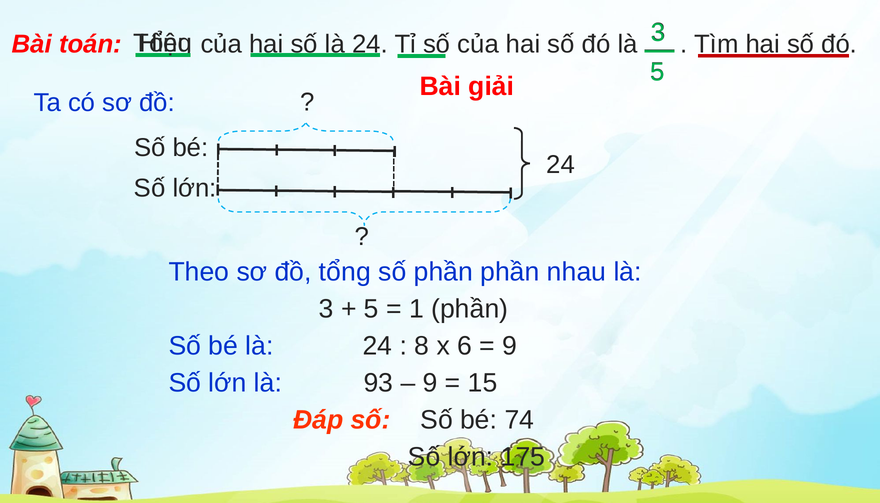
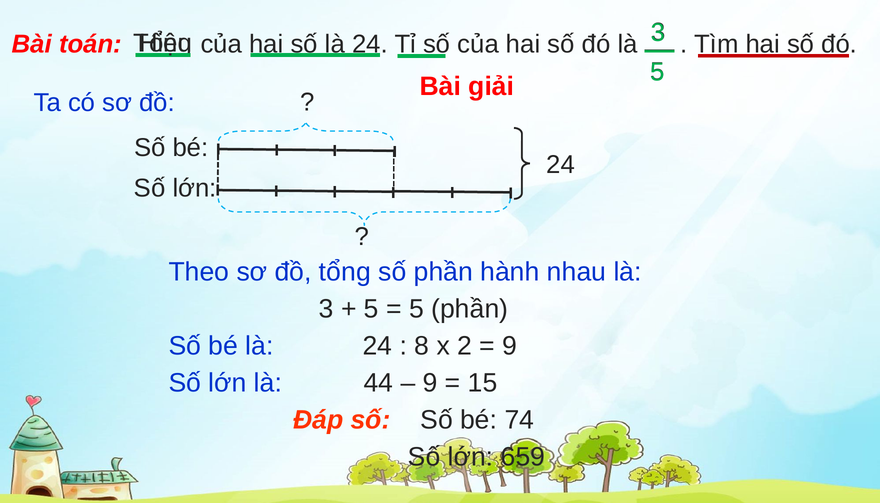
phần phần: phần -> hành (510, 272)
1: 1 -> 5 (416, 309)
6: 6 -> 2 (465, 346)
93: 93 -> 44 (378, 383)
175: 175 -> 659 (523, 457)
